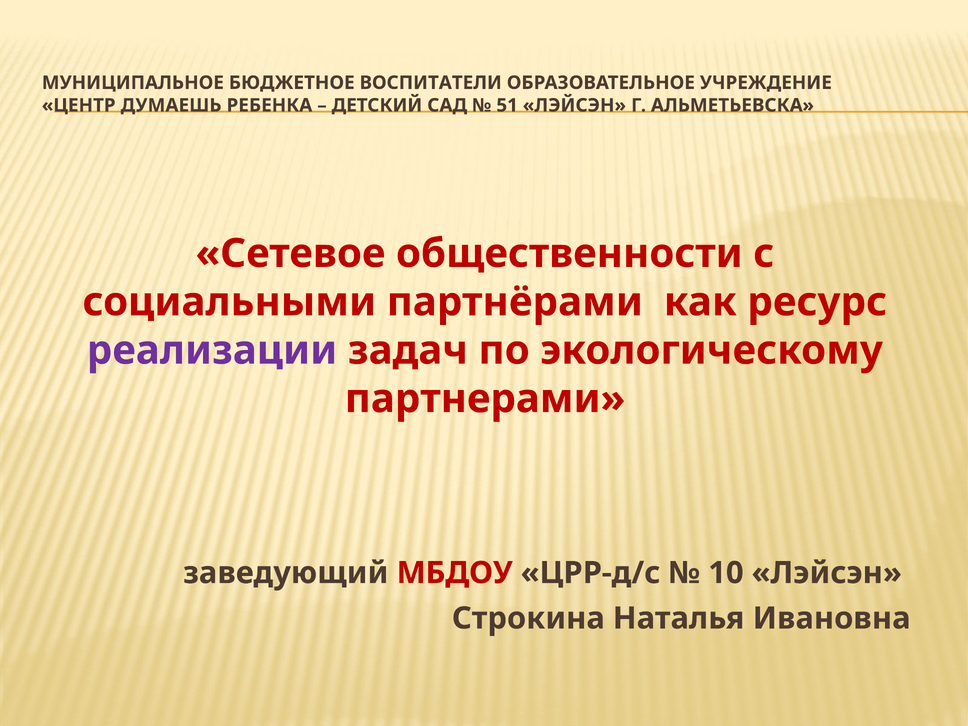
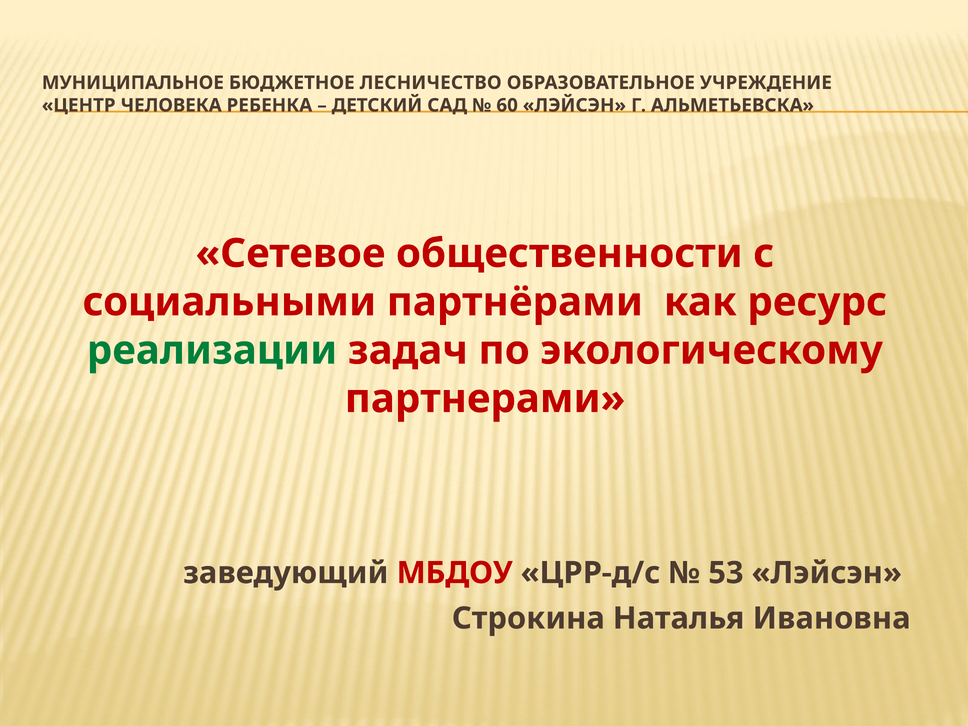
ВОСПИТАТЕЛИ: ВОСПИТАТЕЛИ -> ЛЕСНИЧЕСТВО (431, 83)
ДУМАЕШЬ: ДУМАЕШЬ -> ЧЕЛОВЕКА (171, 105)
51: 51 -> 60 (507, 105)
реализации colour: purple -> green (212, 350)
10: 10 -> 53 (726, 573)
